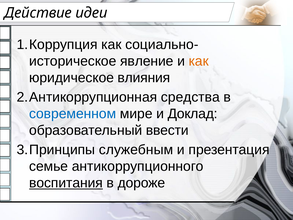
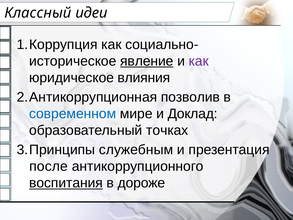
Действие: Действие -> Классный (38, 13)
явление underline: none -> present (147, 61)
как colour: orange -> purple (199, 61)
средства: средства -> позволив (190, 97)
ввести: ввести -> точках (167, 130)
семье: семье -> после (49, 166)
